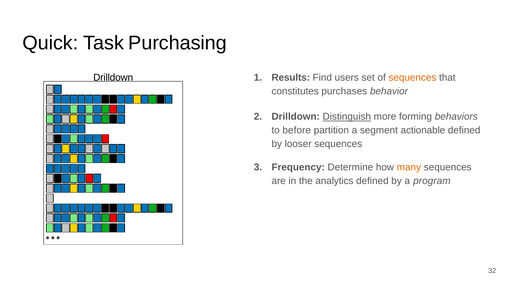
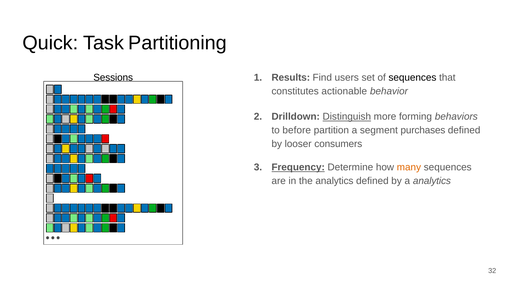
Purchasing: Purchasing -> Partitioning (178, 43)
Drilldown: Drilldown -> Sessions (113, 77)
sequences colour: orange -> black (412, 77)
purchases: purchases -> actionable (344, 91)
actionable: actionable -> purchases (423, 130)
looser sequences: sequences -> consumers (338, 144)
Frequency underline: none -> present (298, 167)
a program: program -> analytics (432, 181)
